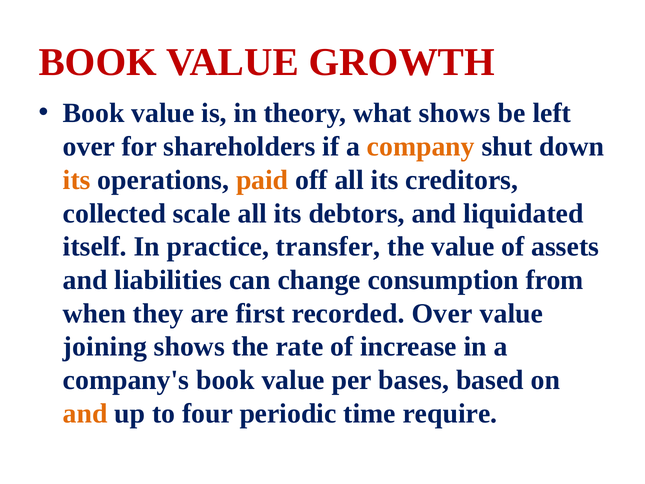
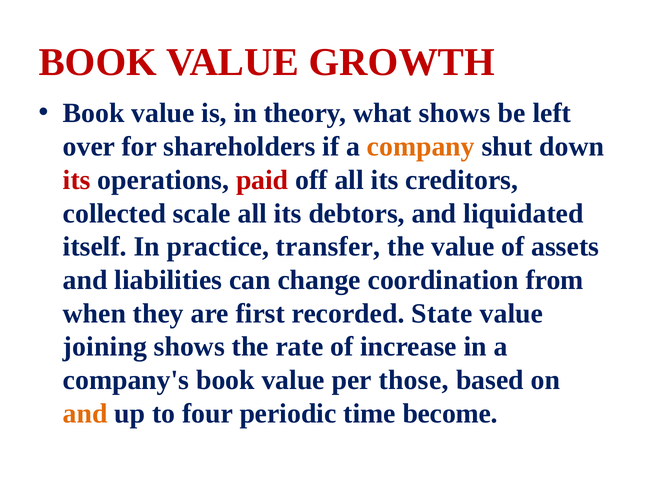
its colour: orange -> red (77, 180)
paid colour: orange -> red (262, 180)
consumption: consumption -> coordination (443, 280)
recorded Over: Over -> State (442, 313)
bases: bases -> those (414, 380)
require: require -> become (450, 413)
